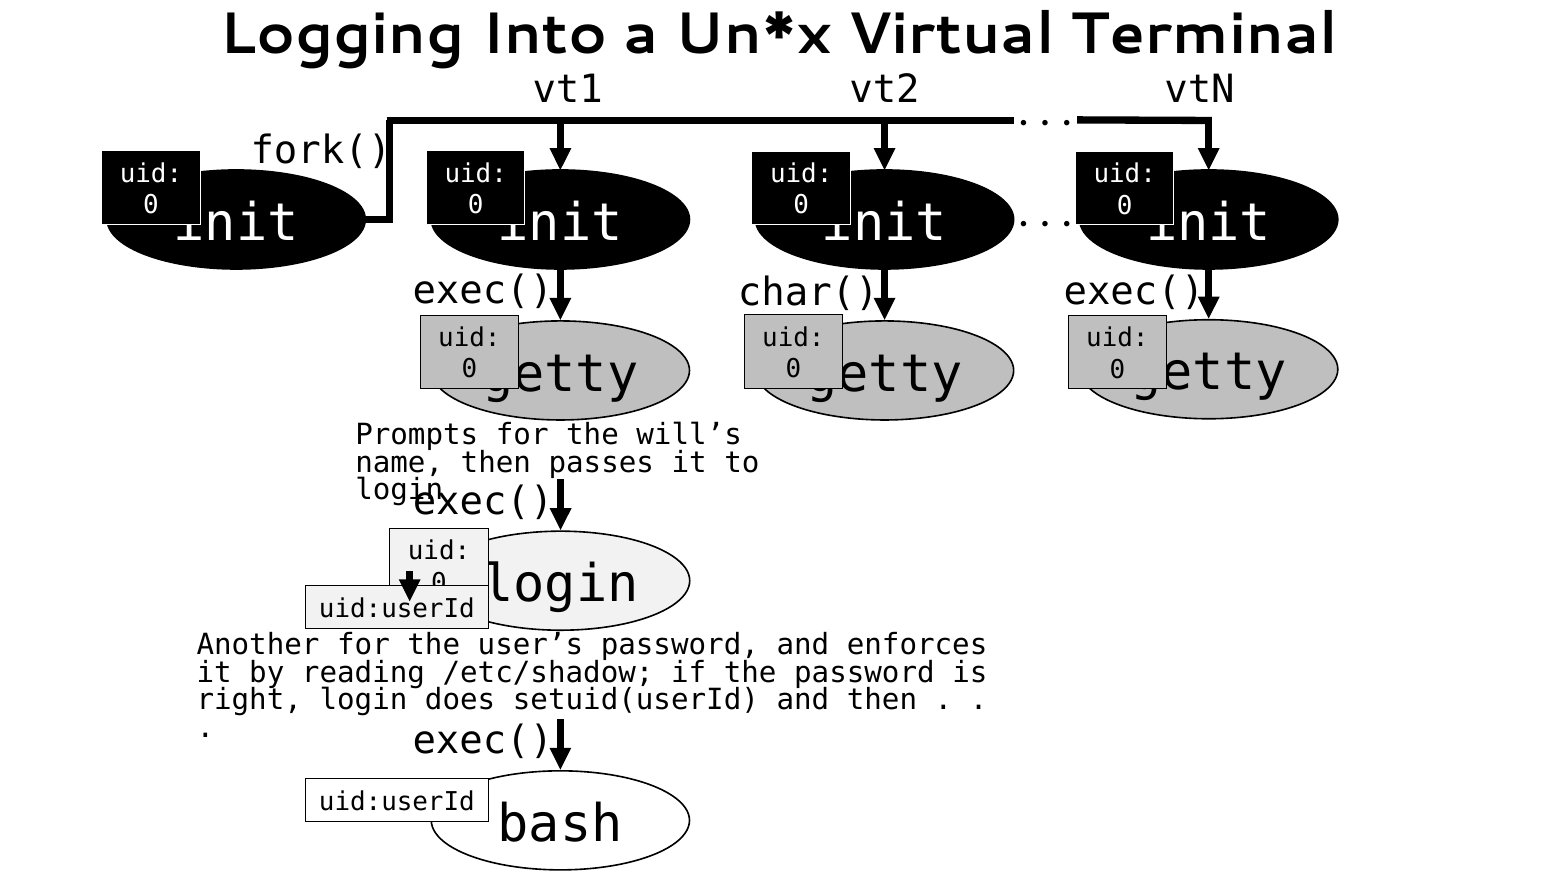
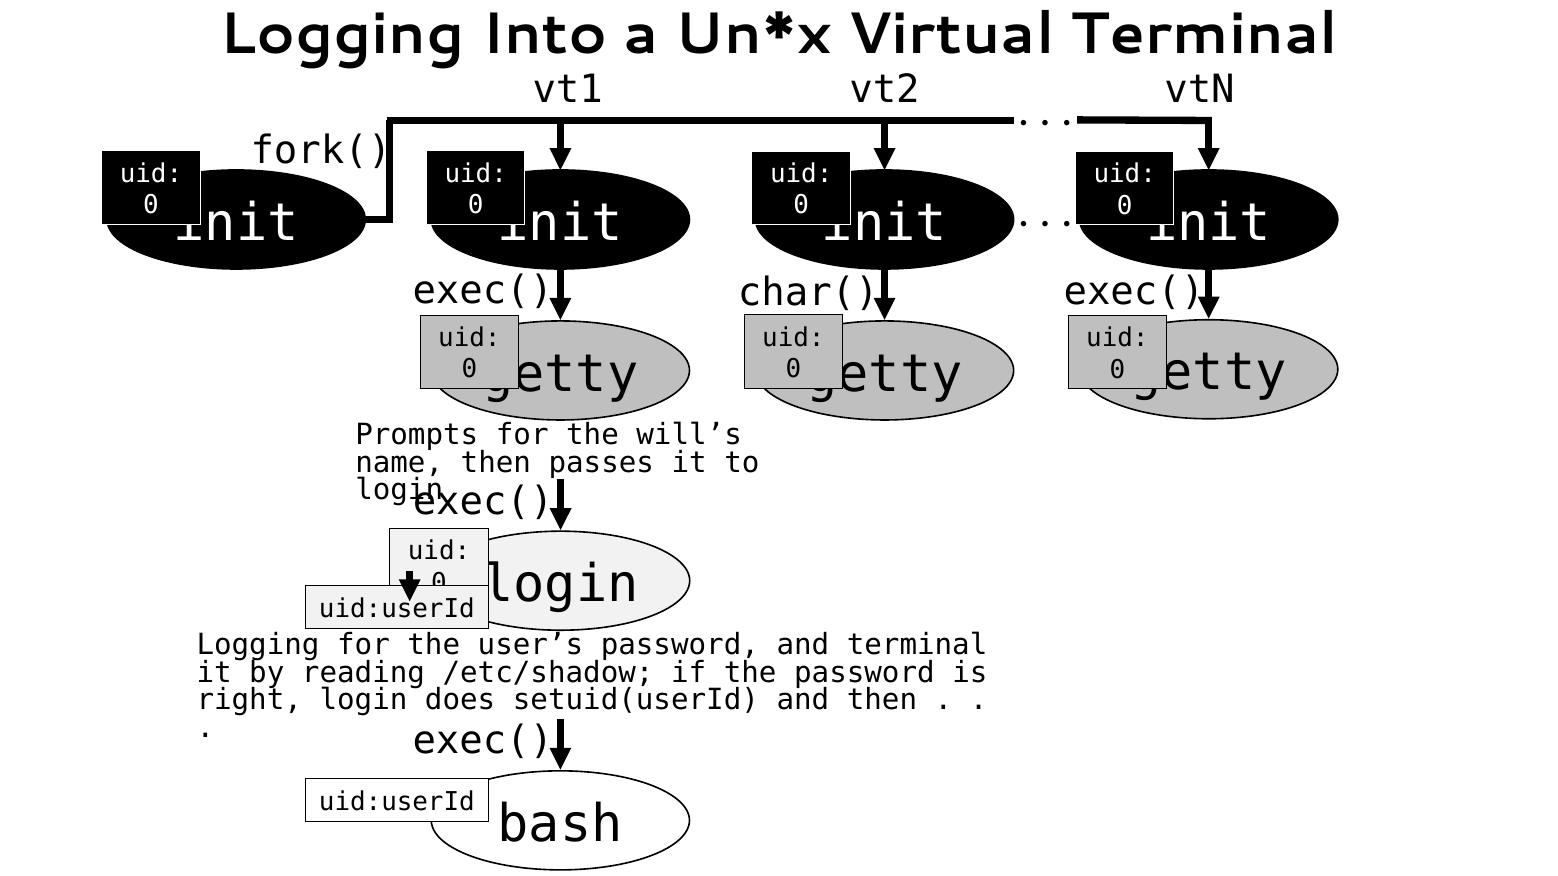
Another: Another -> Logging (258, 645)
and enforces: enforces -> terminal (917, 645)
